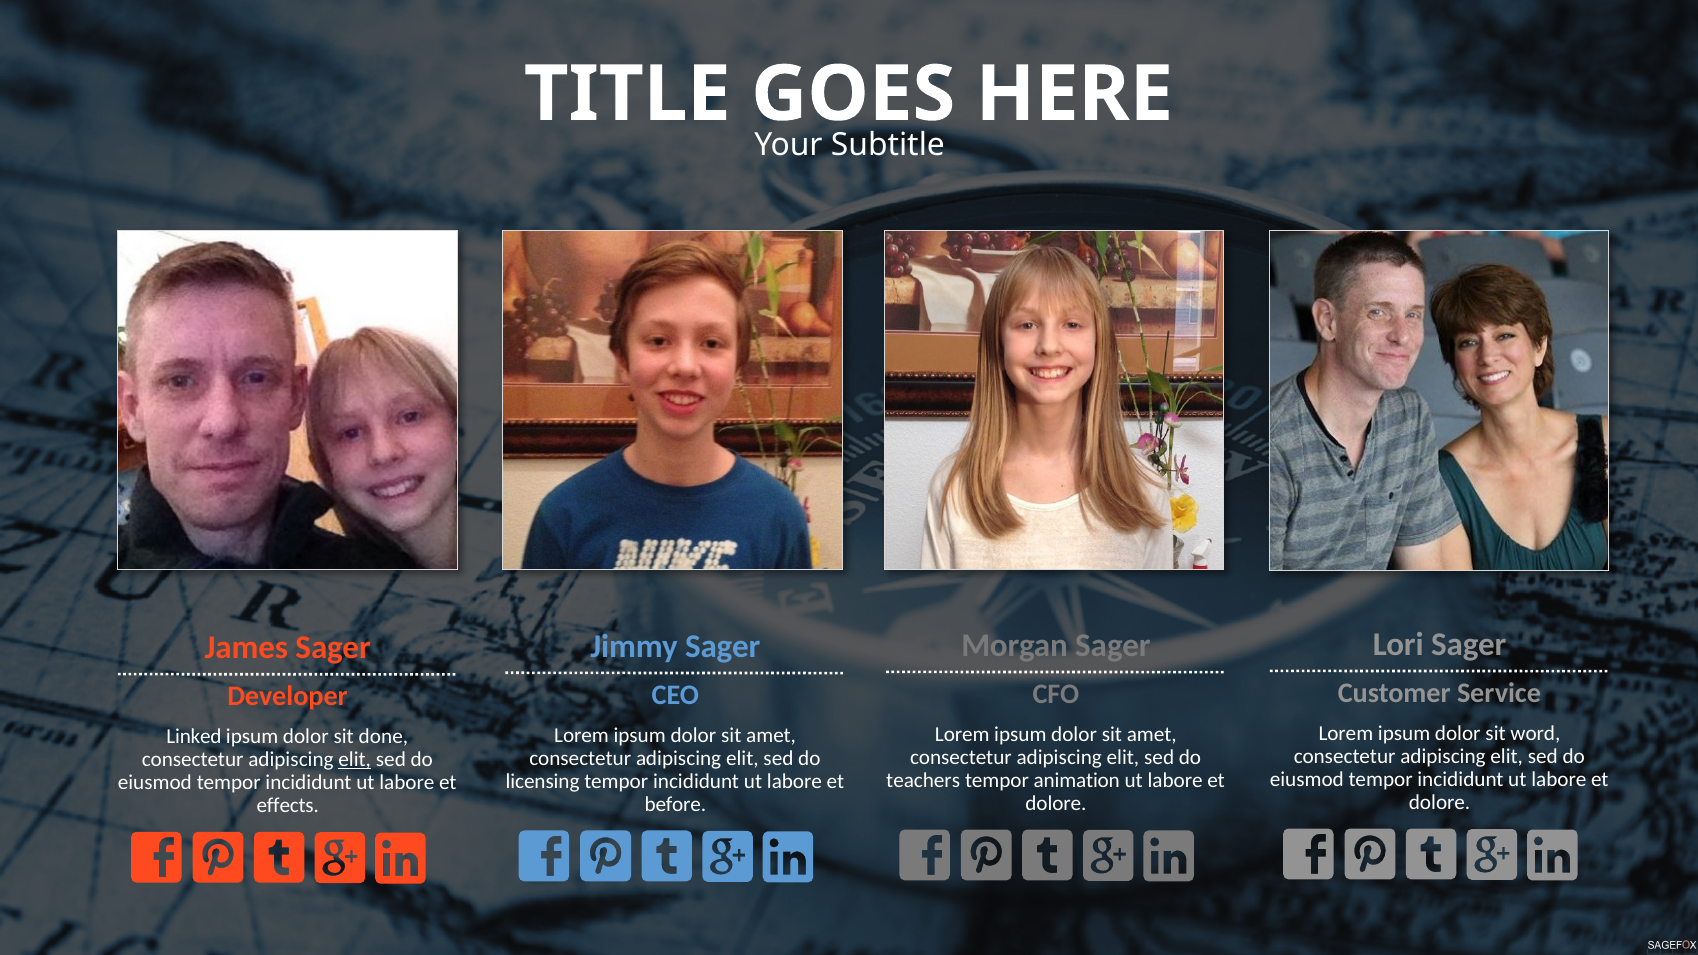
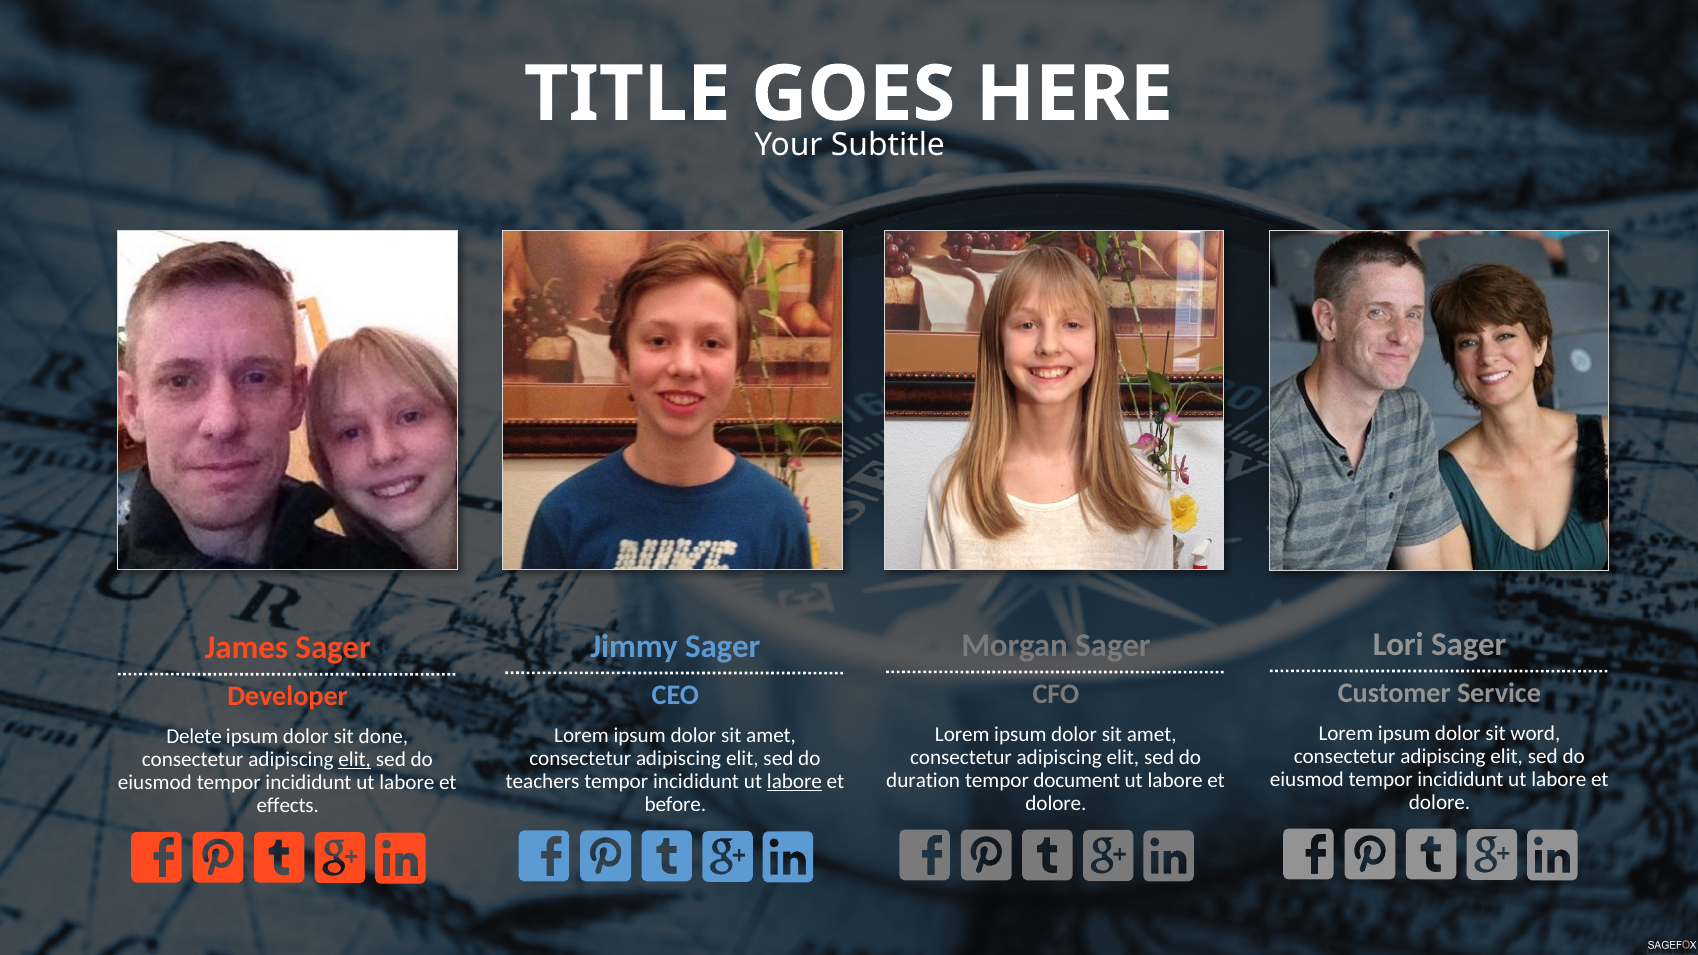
Linked: Linked -> Delete (194, 737)
teachers: teachers -> duration (923, 780)
animation: animation -> document (1077, 780)
licensing: licensing -> teachers (543, 781)
labore underline: none -> present (794, 781)
